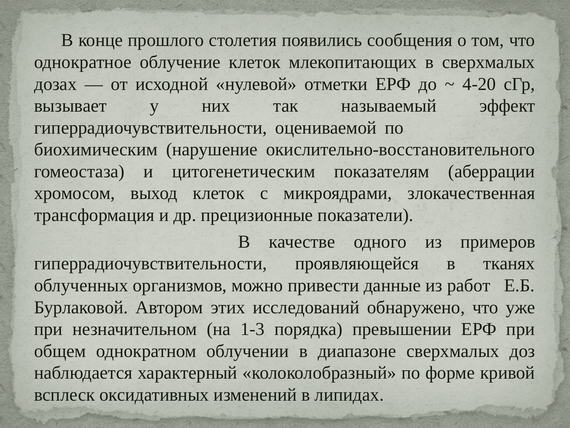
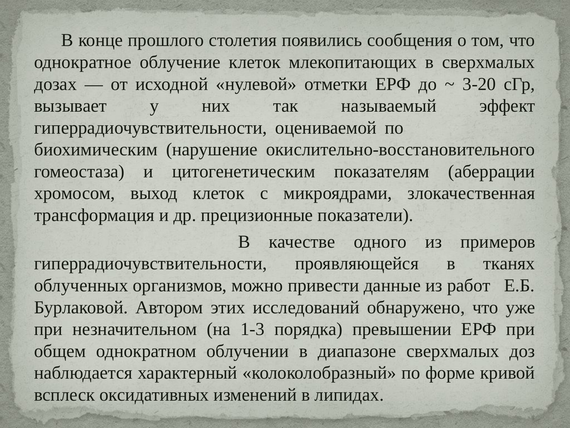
4-20: 4-20 -> 3-20 (479, 84)
